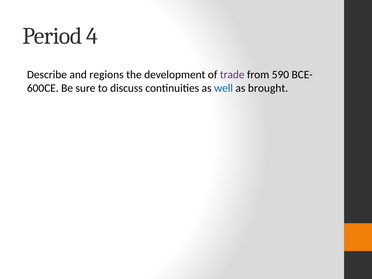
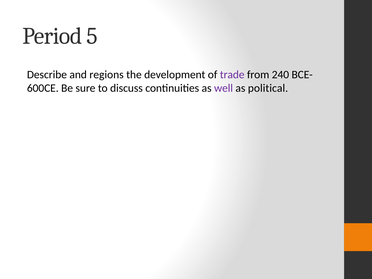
4: 4 -> 5 (92, 36)
590: 590 -> 240 (280, 75)
well colour: blue -> purple (224, 88)
brought: brought -> political (268, 88)
